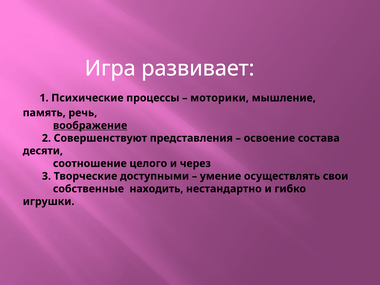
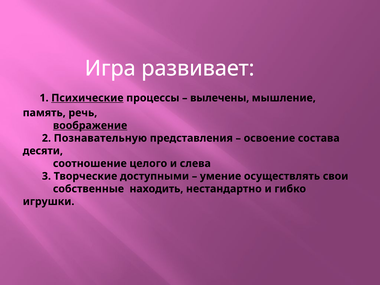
Психические underline: none -> present (87, 98)
моторики: моторики -> вылечены (220, 98)
Совершенствуют: Совершенствуют -> Познавательную (100, 138)
через: через -> слева (195, 163)
